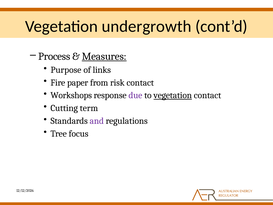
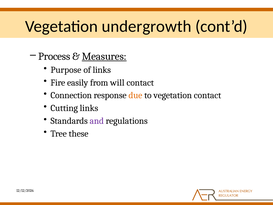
paper: paper -> easily (78, 83)
risk: risk -> will (117, 83)
Workshops: Workshops -> Connection (71, 95)
due colour: purple -> orange (135, 95)
vegetation underline: present -> none (173, 95)
Cutting term: term -> links (89, 108)
focus: focus -> these (79, 133)
